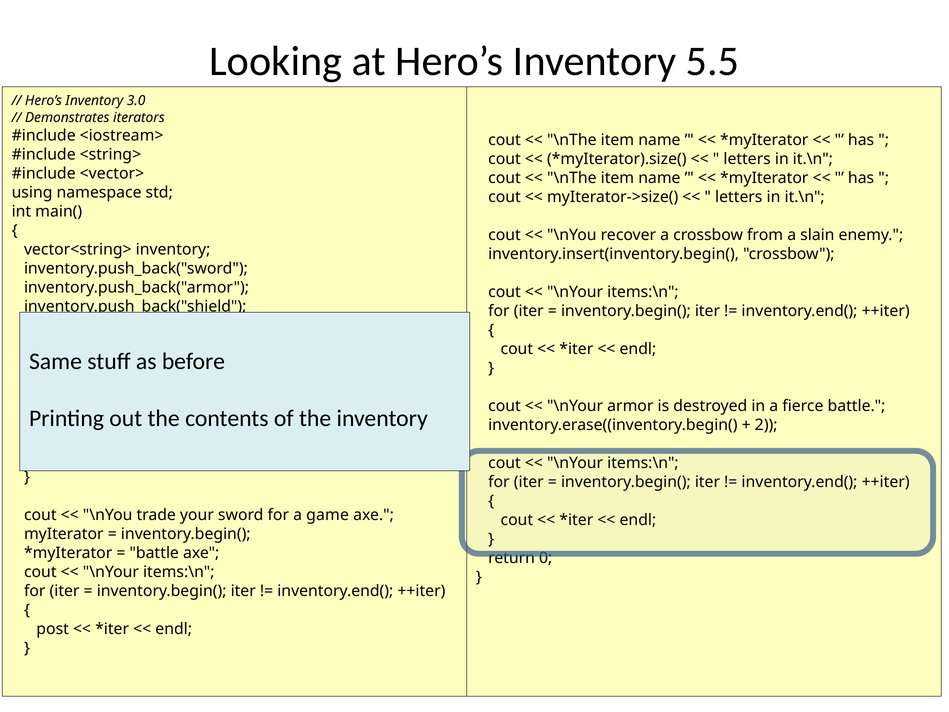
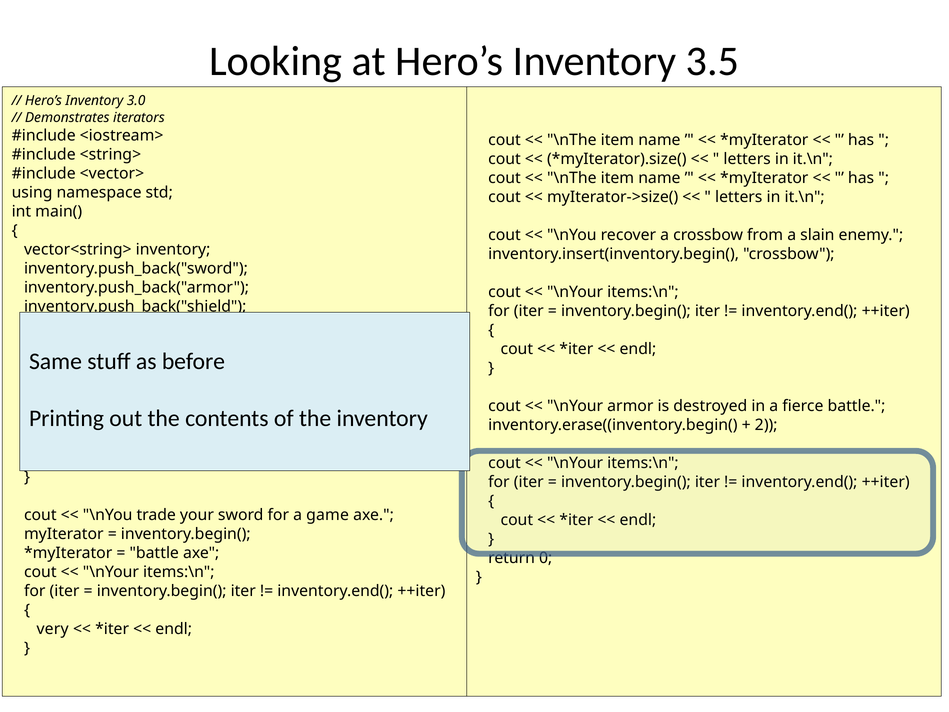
5.5: 5.5 -> 3.5 (713, 61)
post: post -> very (53, 629)
